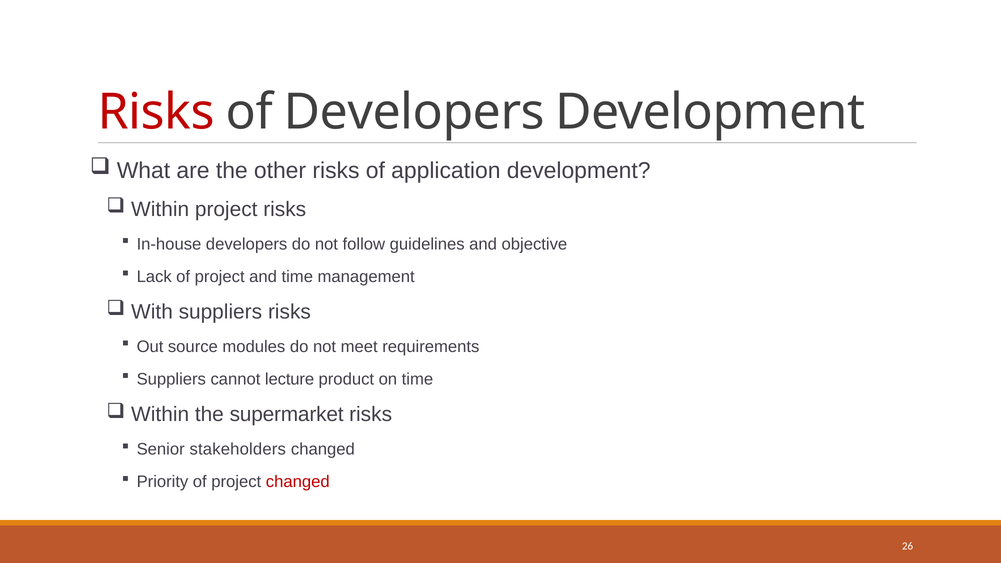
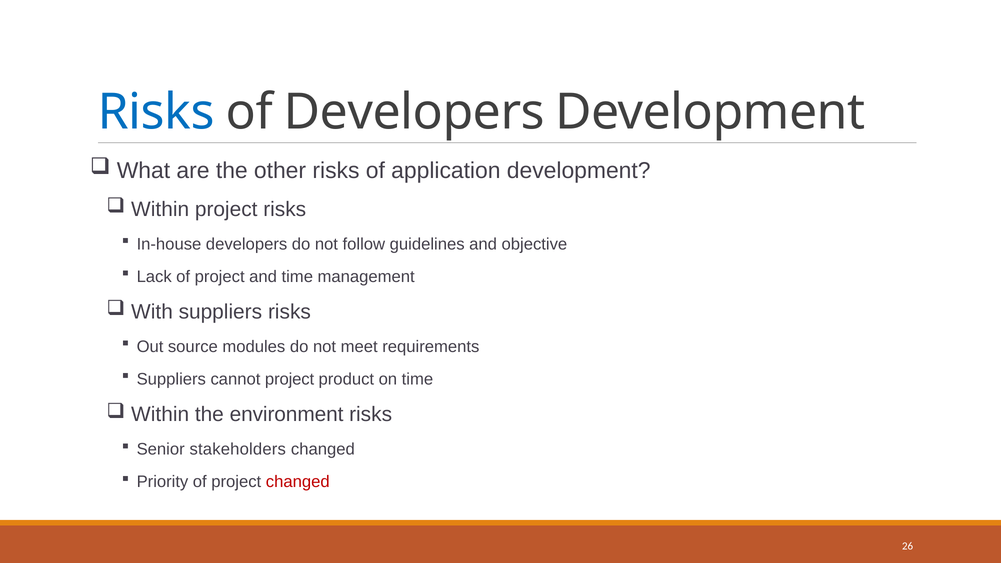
Risks colour: red -> blue (156, 112)
cannot lecture: lecture -> project (290, 379)
supermarket: supermarket -> environment (287, 415)
